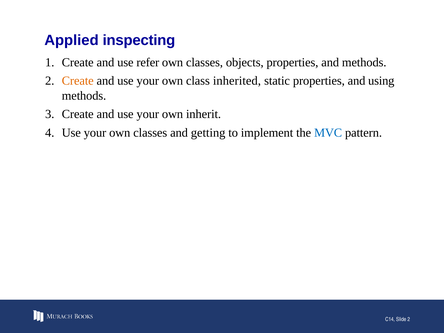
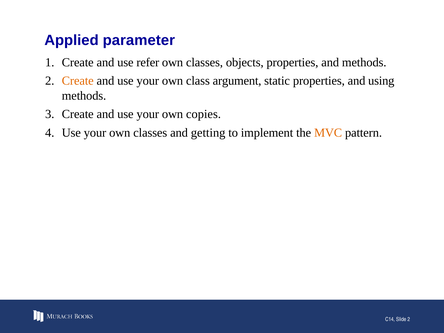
inspecting: inspecting -> parameter (139, 40)
inherited: inherited -> argument (237, 81)
inherit: inherit -> copies (203, 114)
MVC colour: blue -> orange (328, 133)
